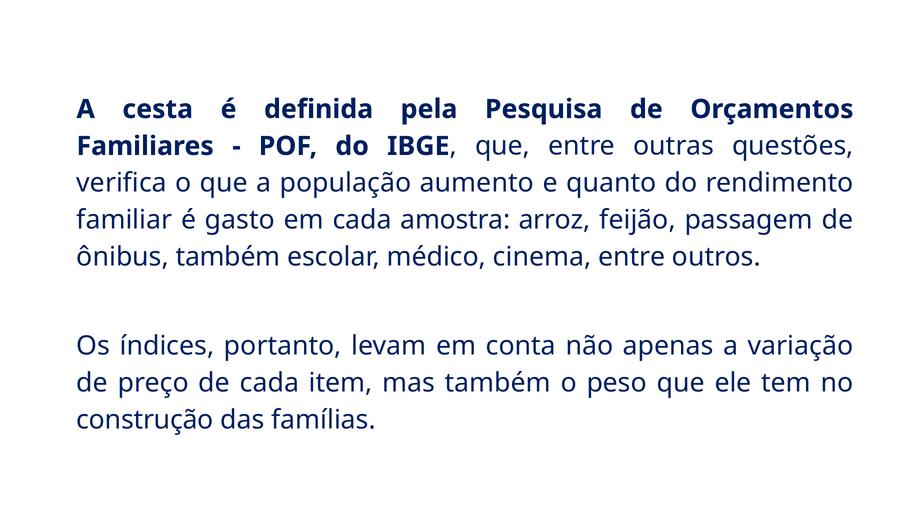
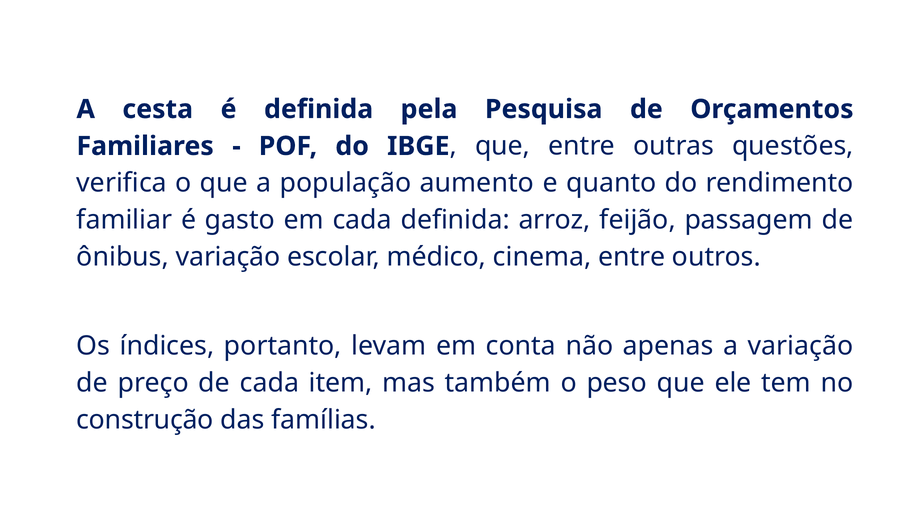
cada amostra: amostra -> definida (455, 220)
ônibus também: também -> variação (228, 257)
